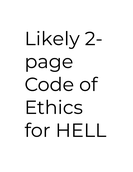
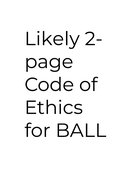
HELL: HELL -> BALL (81, 131)
